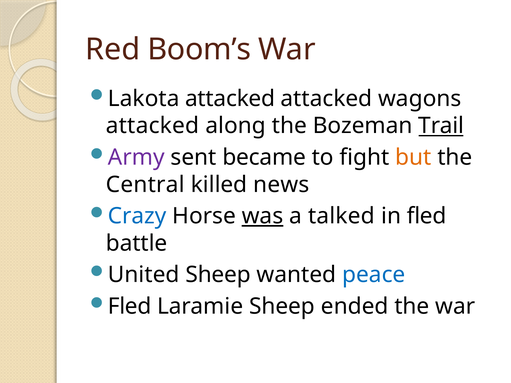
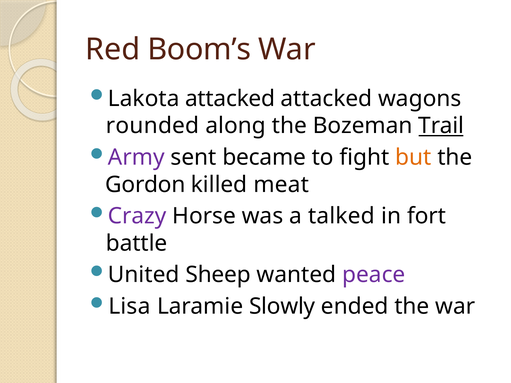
attacked: attacked -> rounded (153, 126)
Central: Central -> Gordon (145, 185)
news: news -> meat (281, 185)
Crazy colour: blue -> purple (137, 216)
was underline: present -> none (262, 216)
in fled: fled -> fort (427, 216)
peace colour: blue -> purple (374, 275)
Fled: Fled -> Lisa (129, 307)
Laramie Sheep: Sheep -> Slowly (282, 307)
